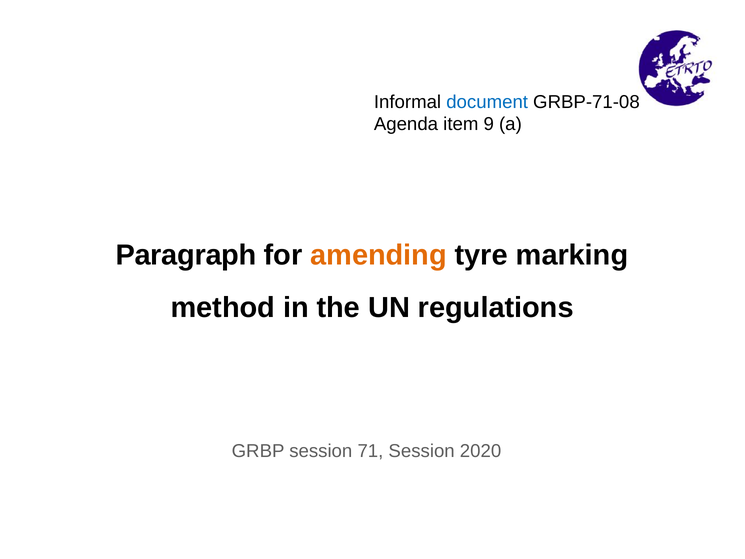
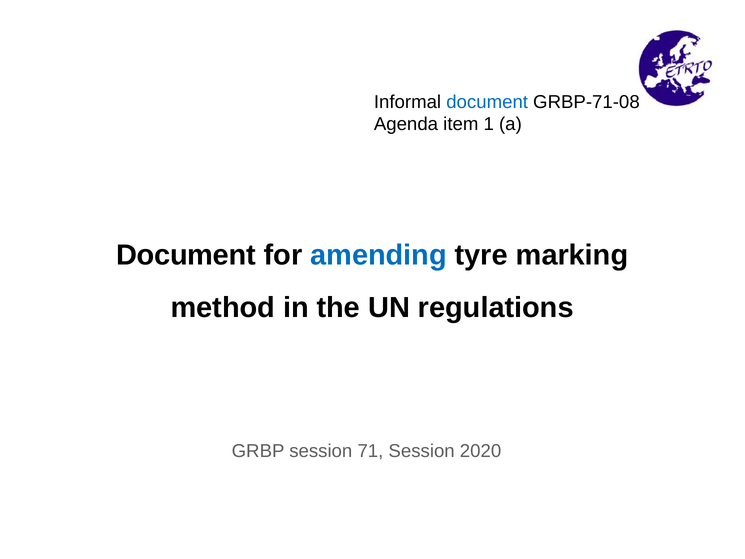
9: 9 -> 1 (489, 124)
Paragraph: Paragraph -> Document (186, 255)
amending colour: orange -> blue (379, 255)
